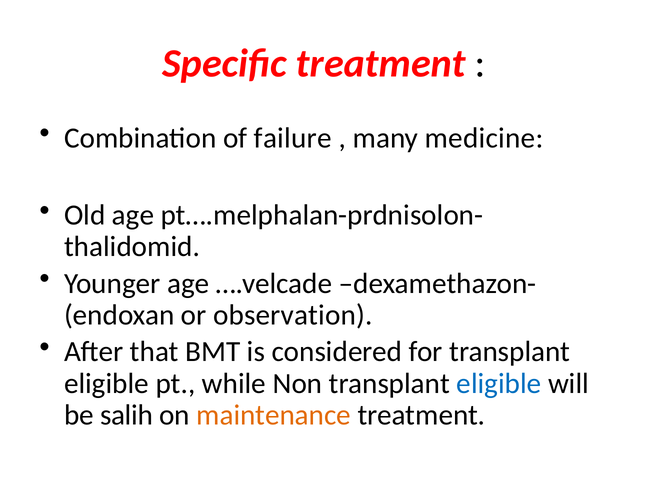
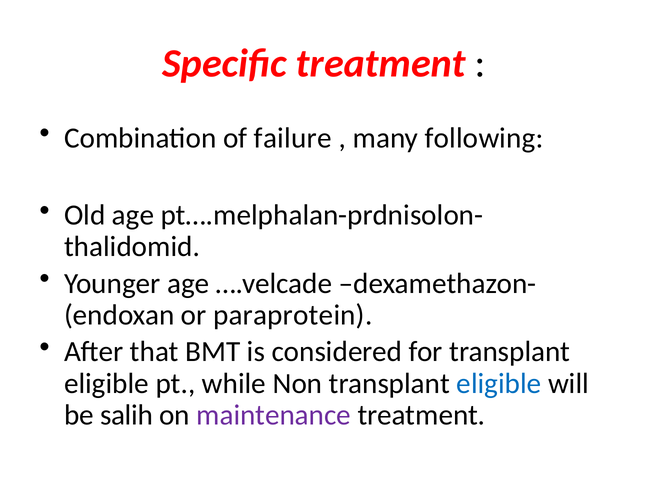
medicine: medicine -> following (484, 138)
observation: observation -> paraprotein (293, 315)
maintenance colour: orange -> purple (274, 415)
